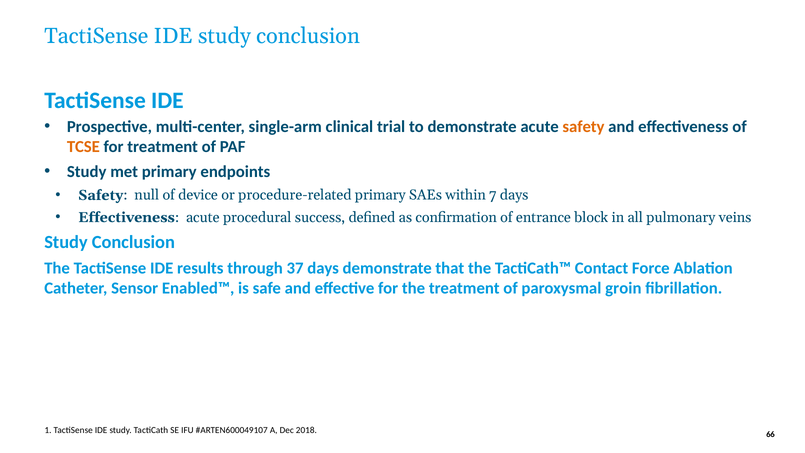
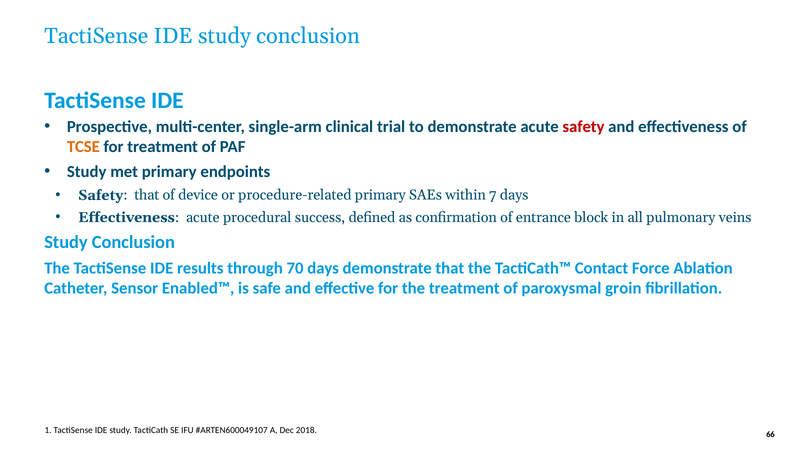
safety colour: orange -> red (584, 126)
Safety null: null -> that (147, 195)
37: 37 -> 70 (295, 268)
